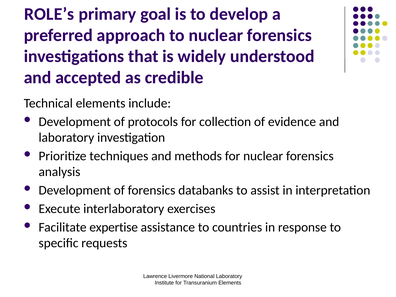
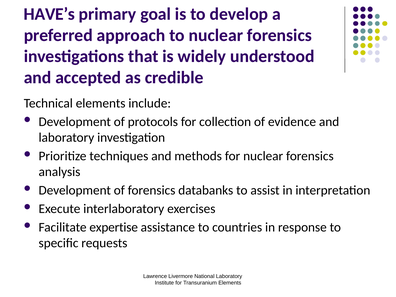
ROLE’s: ROLE’s -> HAVE’s (49, 14)
